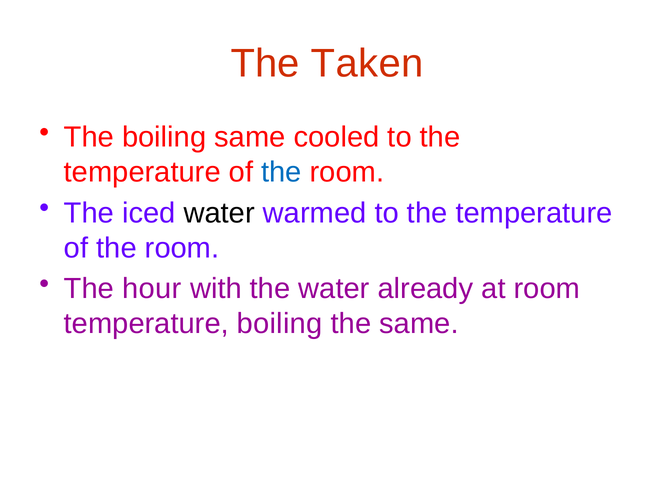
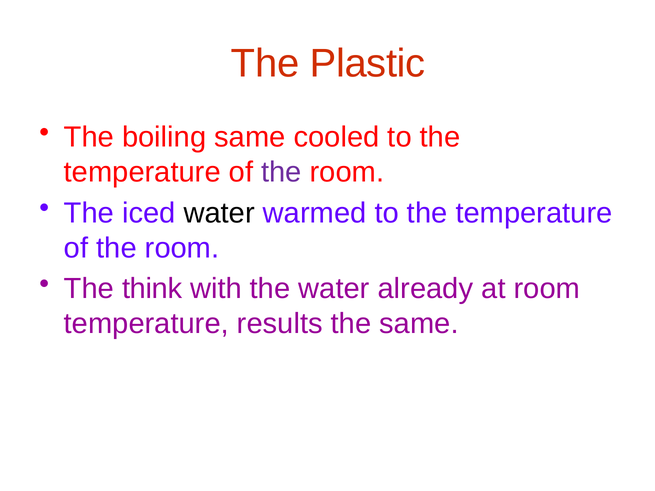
Taken: Taken -> Plastic (368, 63)
the colour: blue -> purple (281, 172)
hour: hour -> think (152, 289)
temperature boiling: boiling -> results (280, 324)
